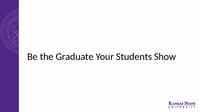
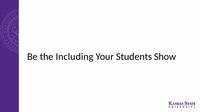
Graduate: Graduate -> Including (75, 57)
